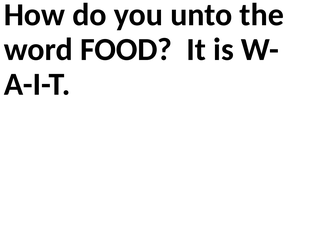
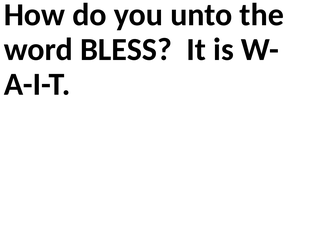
FOOD: FOOD -> BLESS (126, 49)
